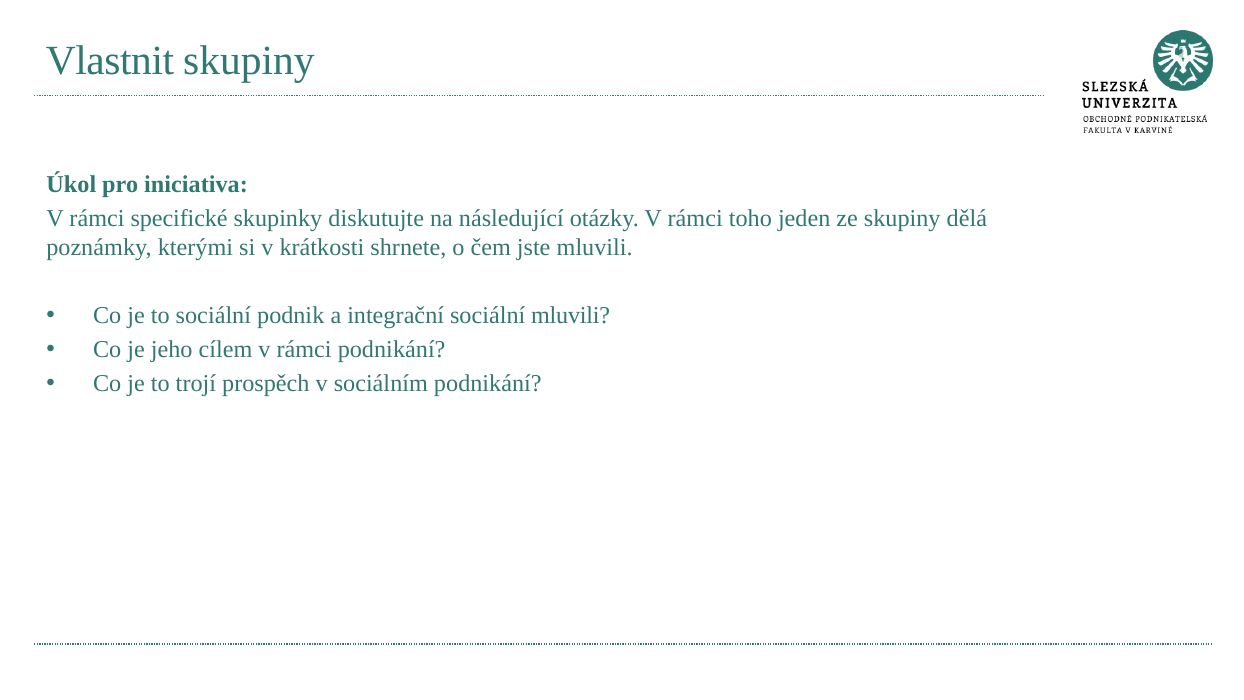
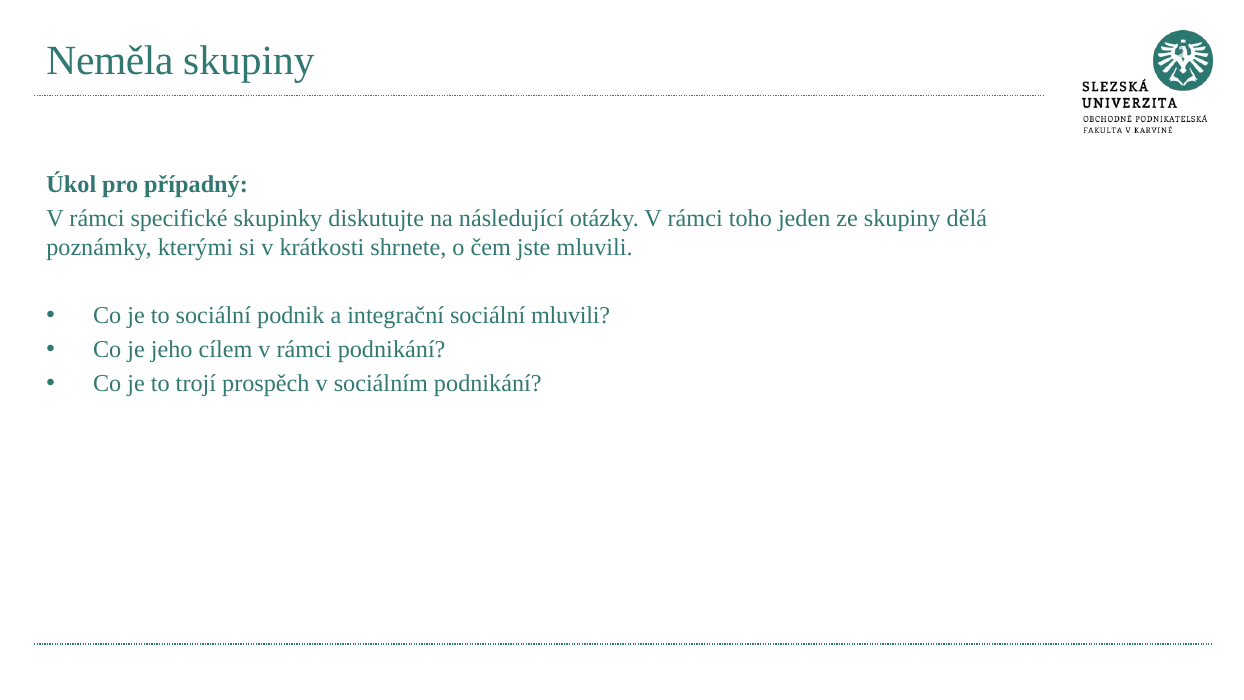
Vlastnit: Vlastnit -> Neměla (110, 61)
iniciativa: iniciativa -> případný (196, 185)
